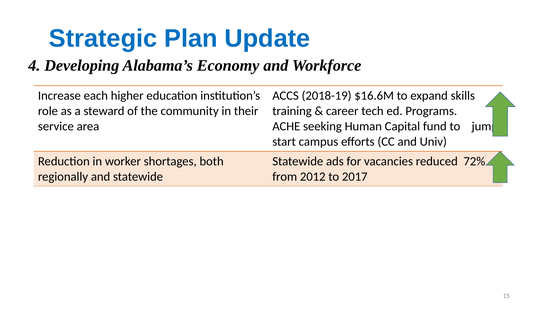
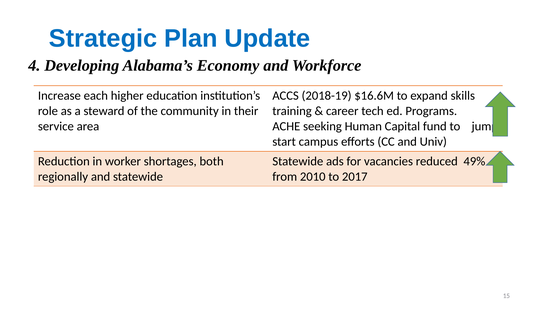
72%: 72% -> 49% (474, 161)
2012: 2012 -> 2010 (313, 177)
